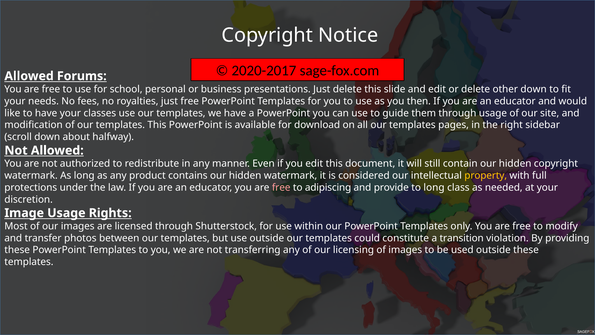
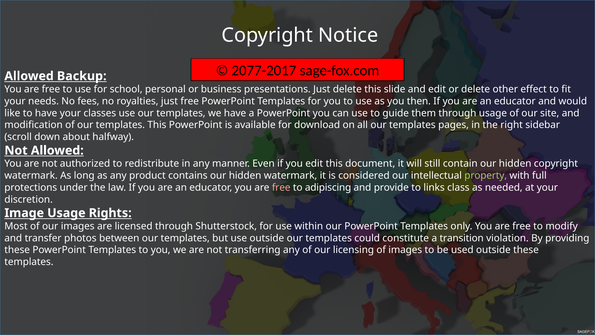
2020-2017: 2020-2017 -> 2077-2017 (264, 71)
Forums: Forums -> Backup (82, 76)
other down: down -> effect (534, 89)
property colour: yellow -> light green (486, 175)
to long: long -> links (434, 187)
